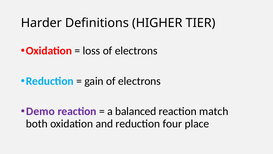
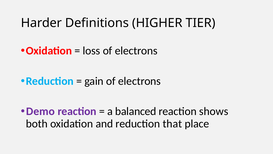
match: match -> shows (214, 111)
four: four -> that (172, 123)
